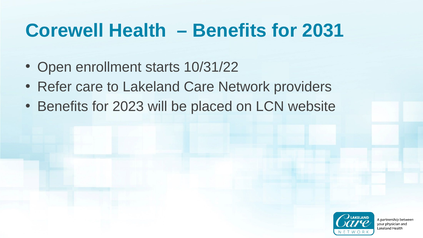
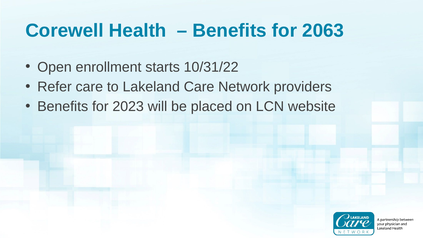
2031: 2031 -> 2063 (323, 31)
